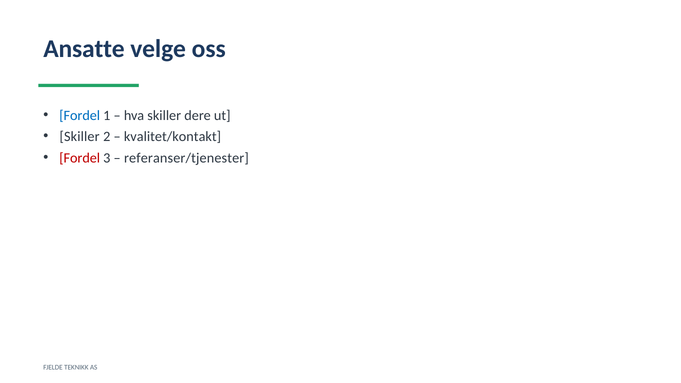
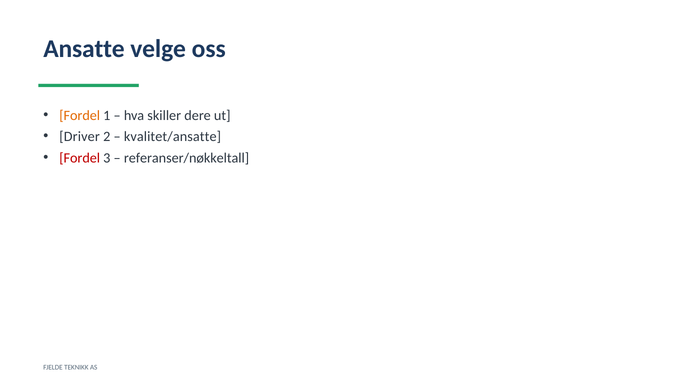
Fordel colour: blue -> orange (80, 115)
Skiller: Skiller -> Driver (80, 137)
kvalitet/kontakt: kvalitet/kontakt -> kvalitet/ansatte (172, 137)
referanser/tjenester: referanser/tjenester -> referanser/nøkkeltall (187, 158)
